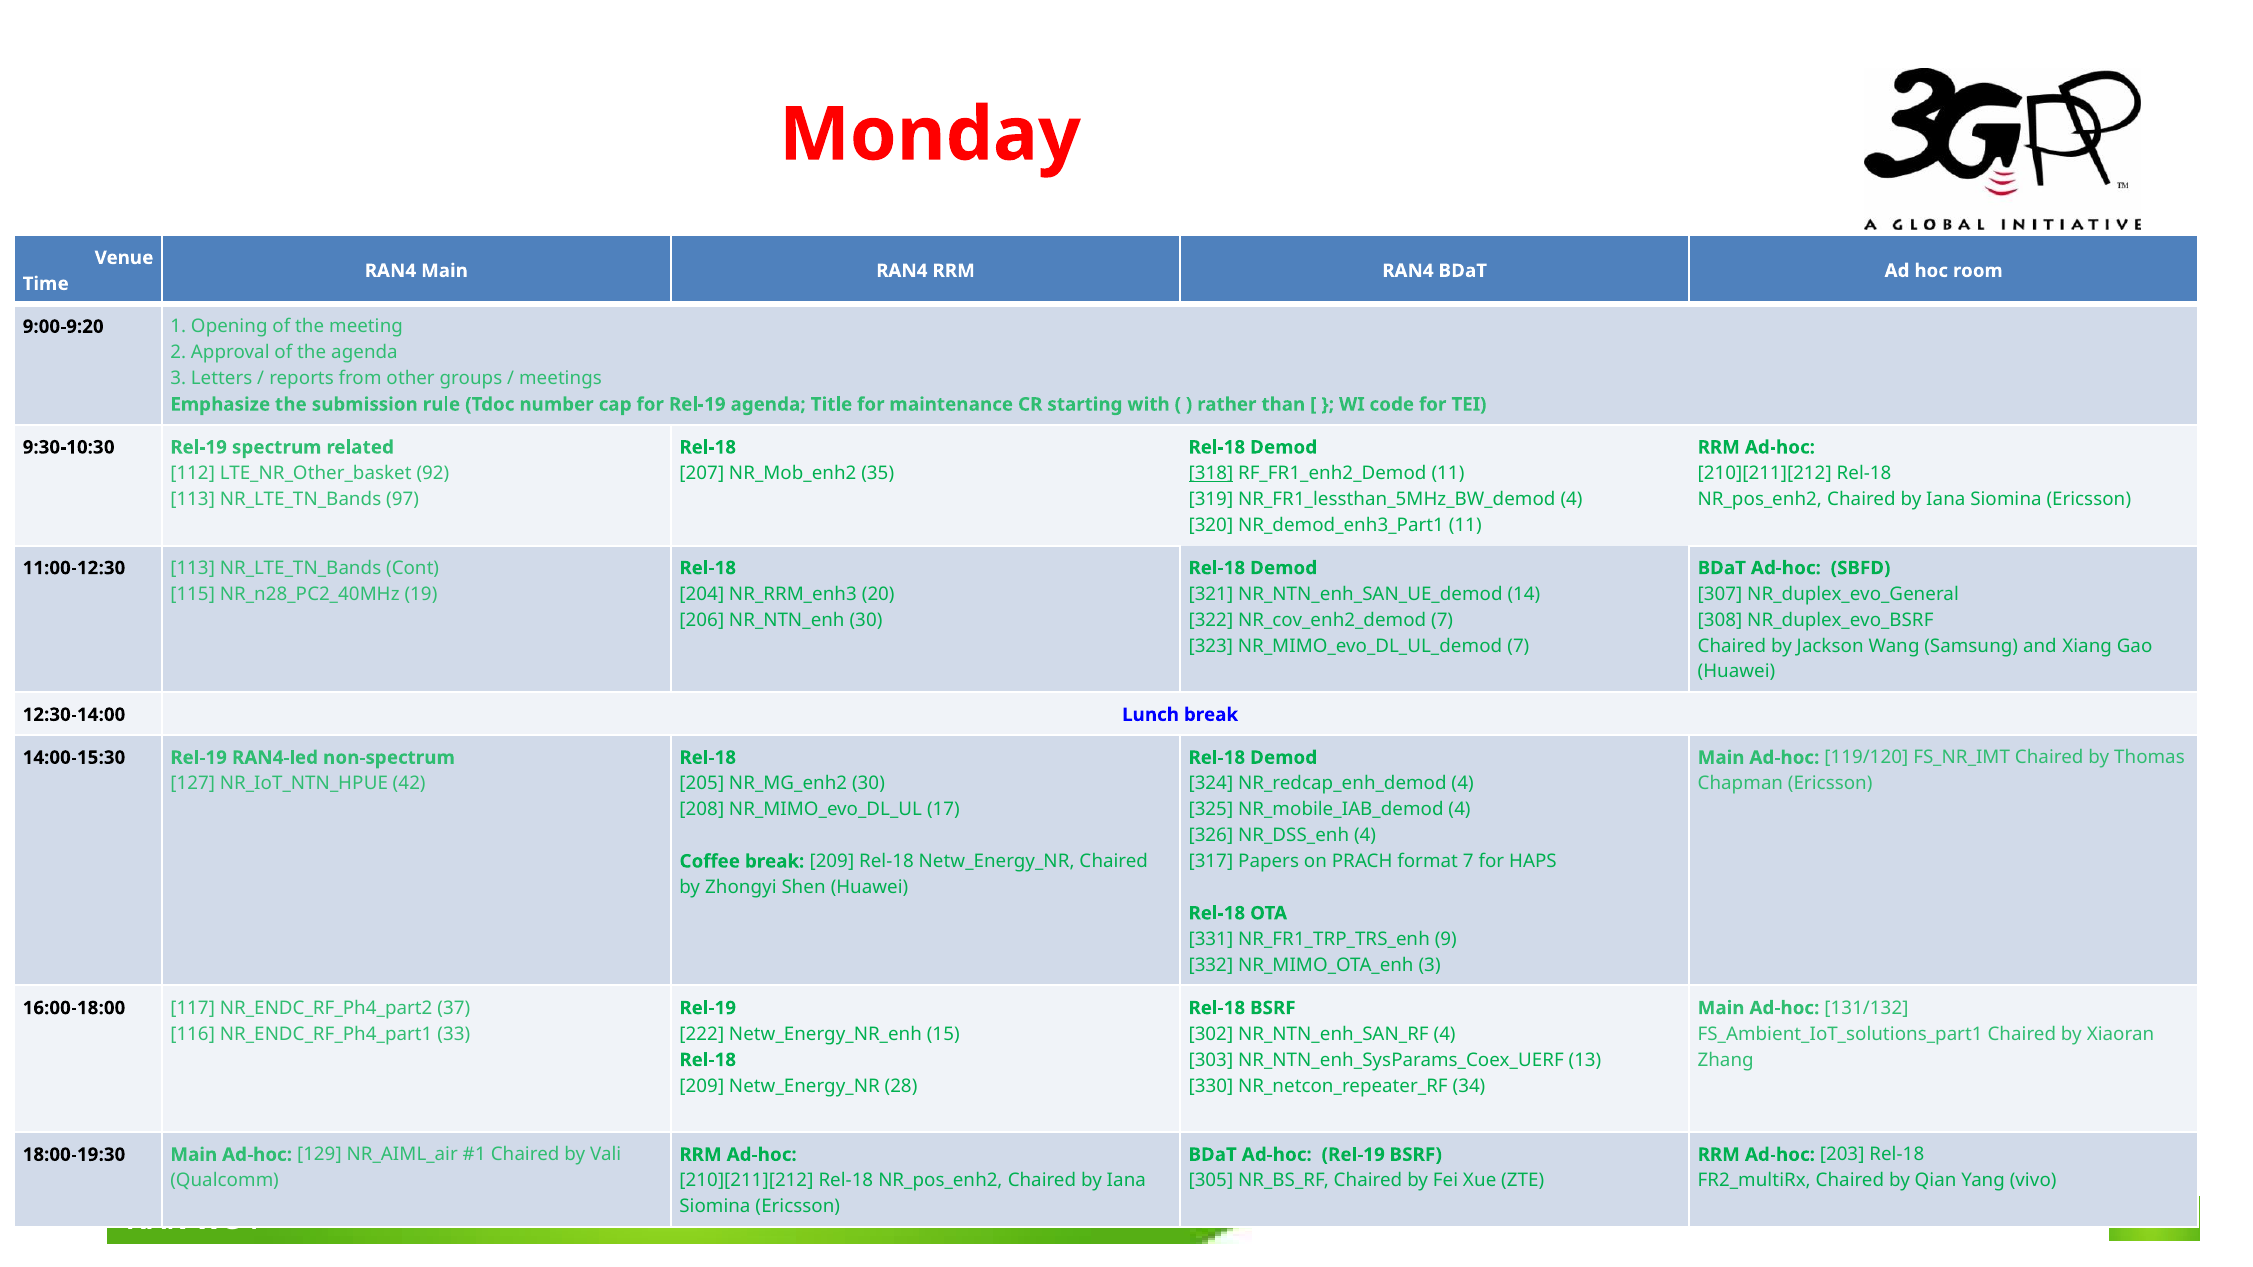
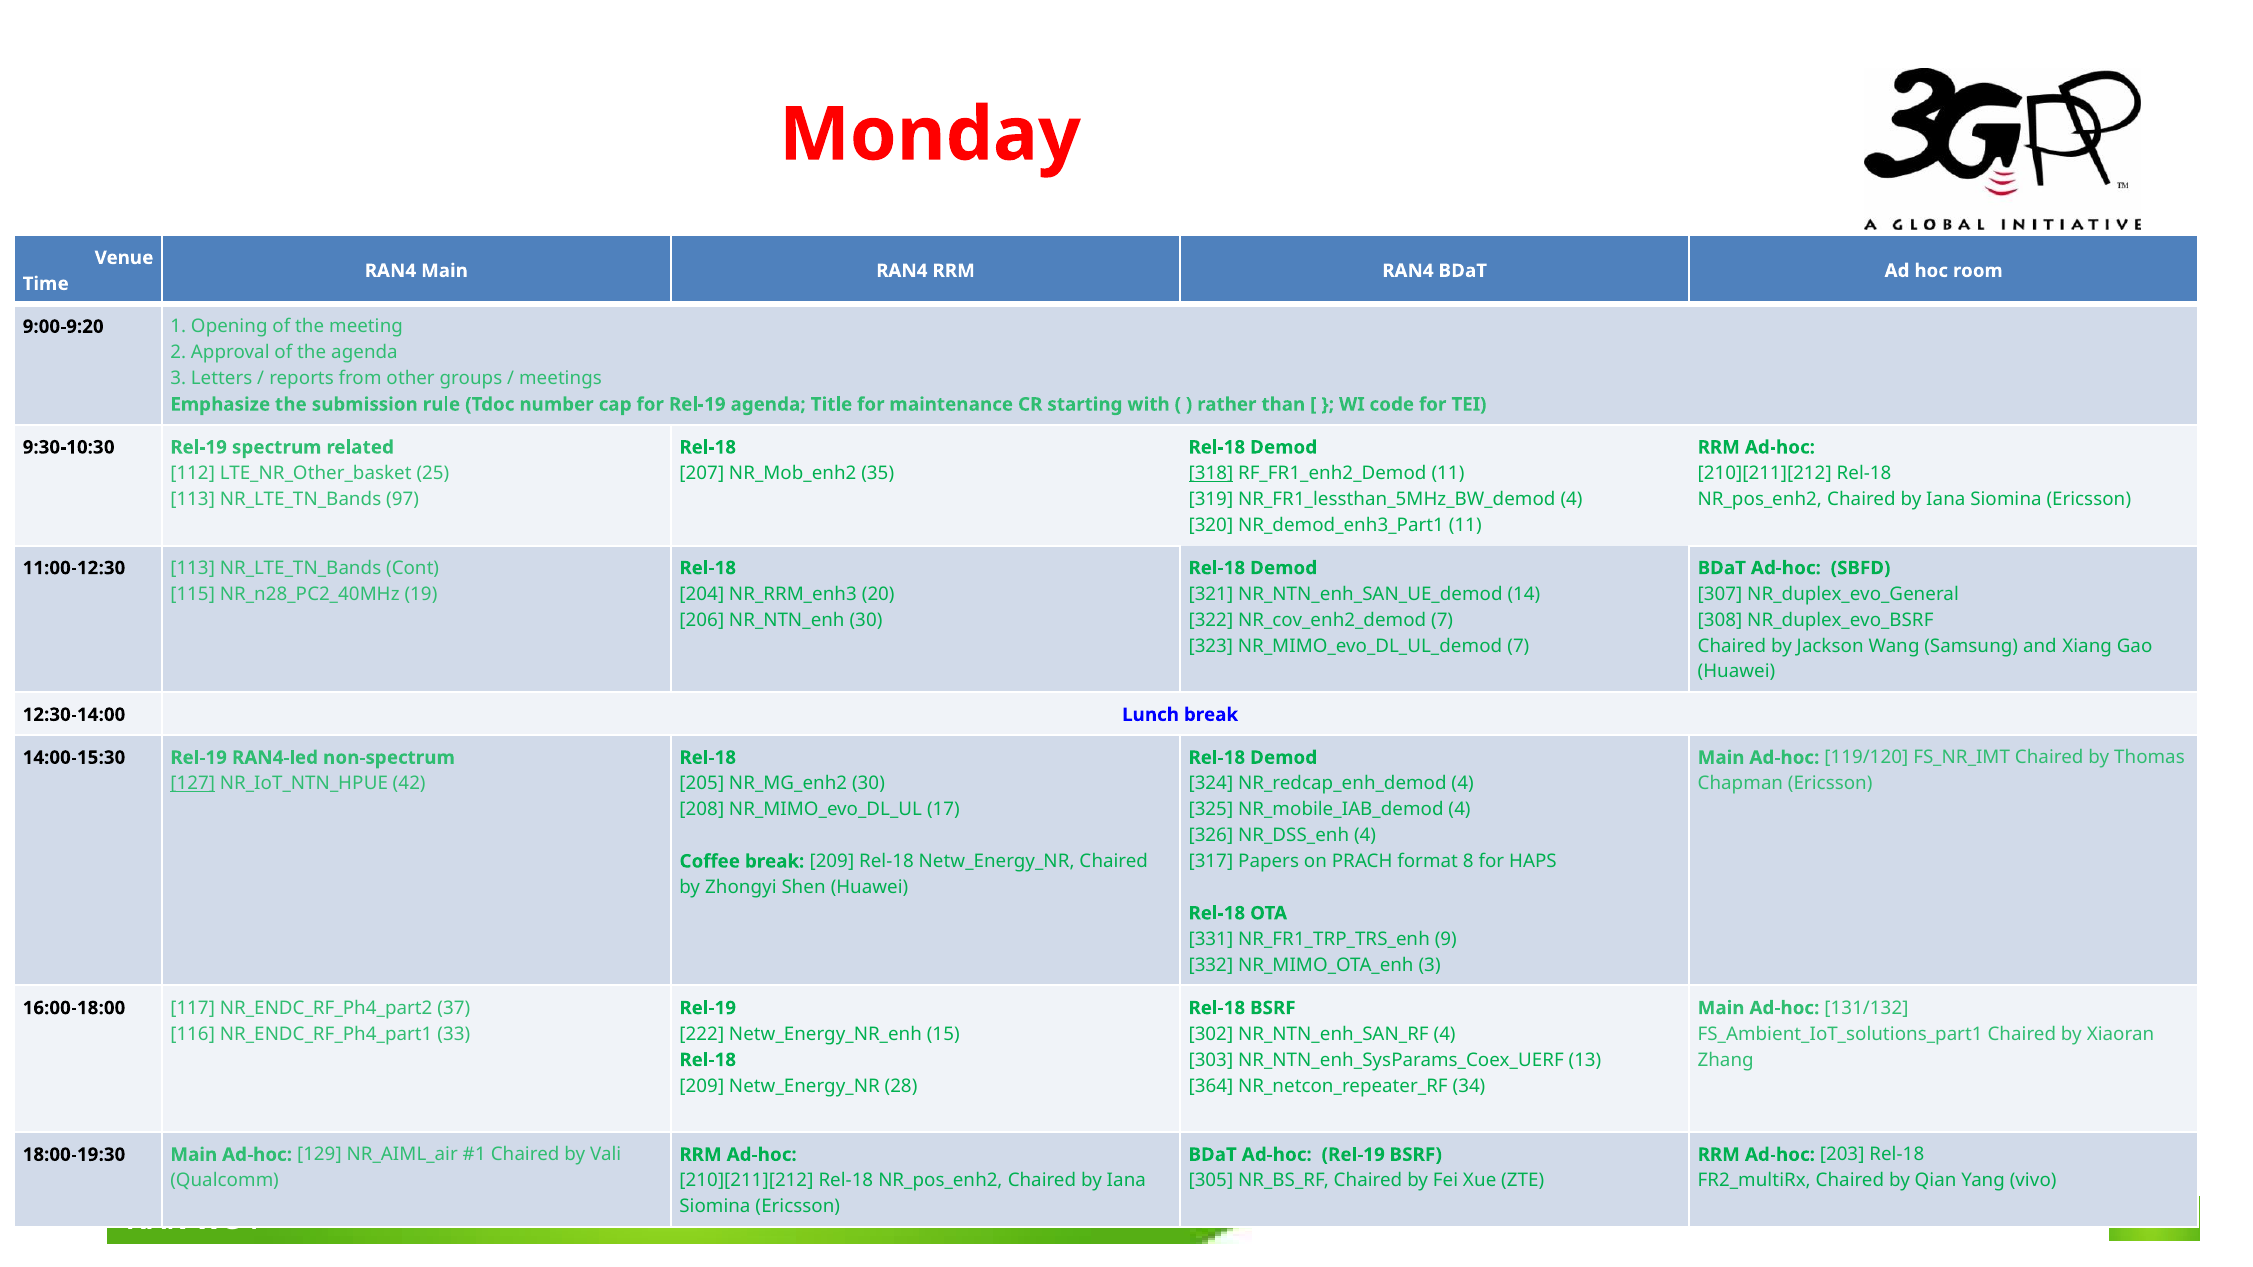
92: 92 -> 25 (433, 473)
127 underline: none -> present (193, 784)
format 7: 7 -> 8 (1468, 862)
330: 330 -> 364 (1211, 1086)
